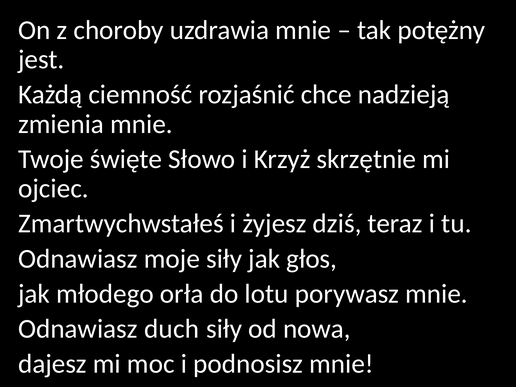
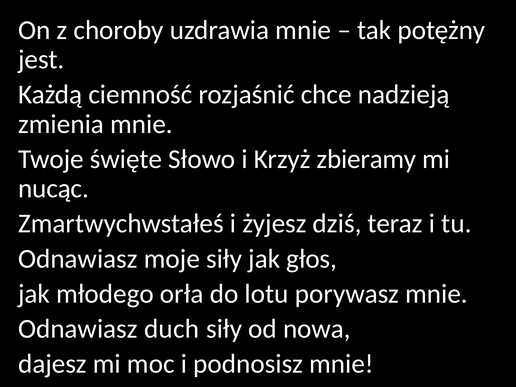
skrzętnie: skrzętnie -> zbieramy (366, 159)
ojciec: ojciec -> nucąc (53, 189)
